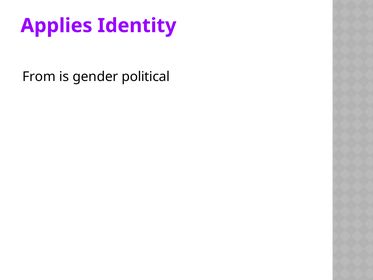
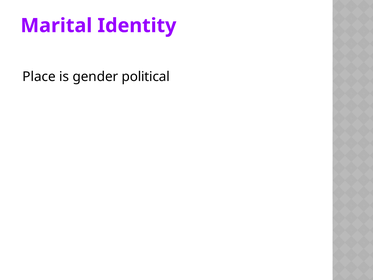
Applies: Applies -> Marital (56, 26)
From: From -> Place (39, 77)
